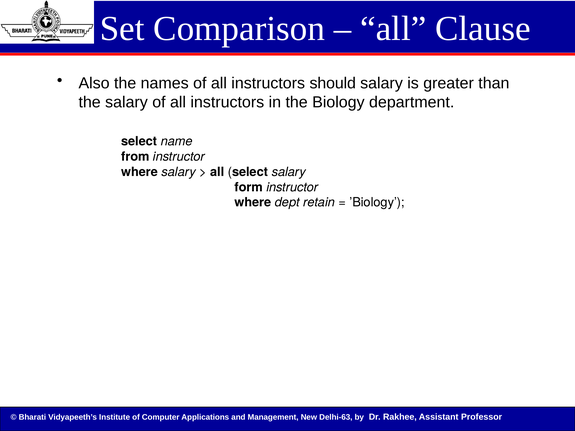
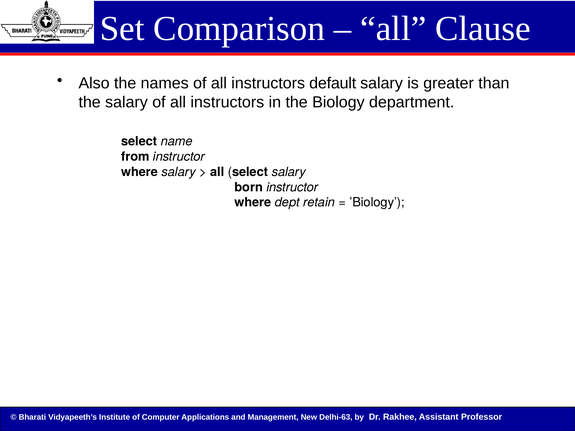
should: should -> default (333, 83)
form: form -> born (249, 187)
